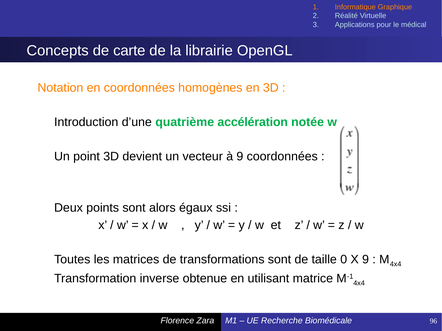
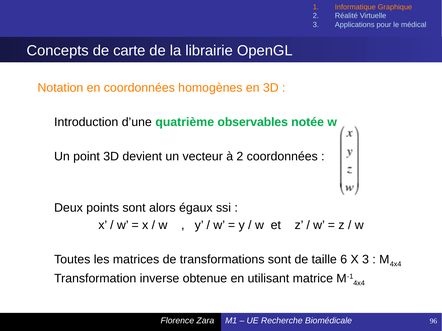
accélération: accélération -> observables (253, 122)
à 9: 9 -> 2 (240, 157)
0: 0 -> 6 (344, 260)
X 9: 9 -> 3 (366, 260)
